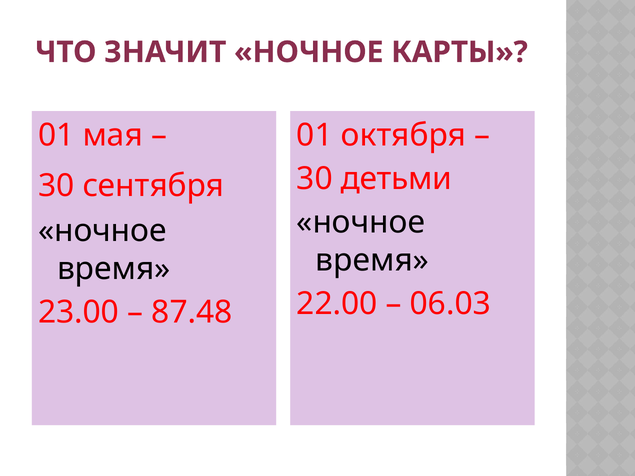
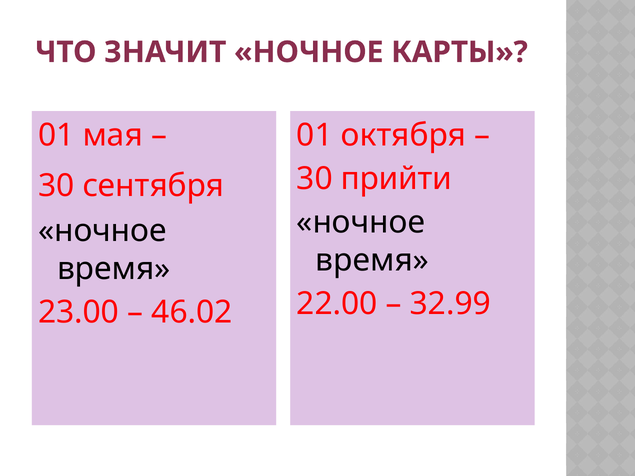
детьми: детьми -> прийти (396, 179)
06.03: 06.03 -> 32.99 (450, 304)
87.48: 87.48 -> 46.02 (192, 312)
